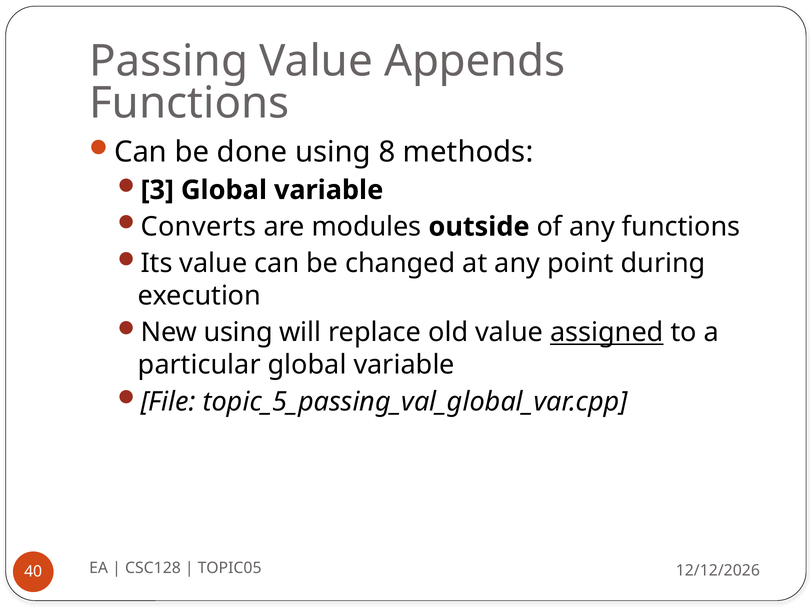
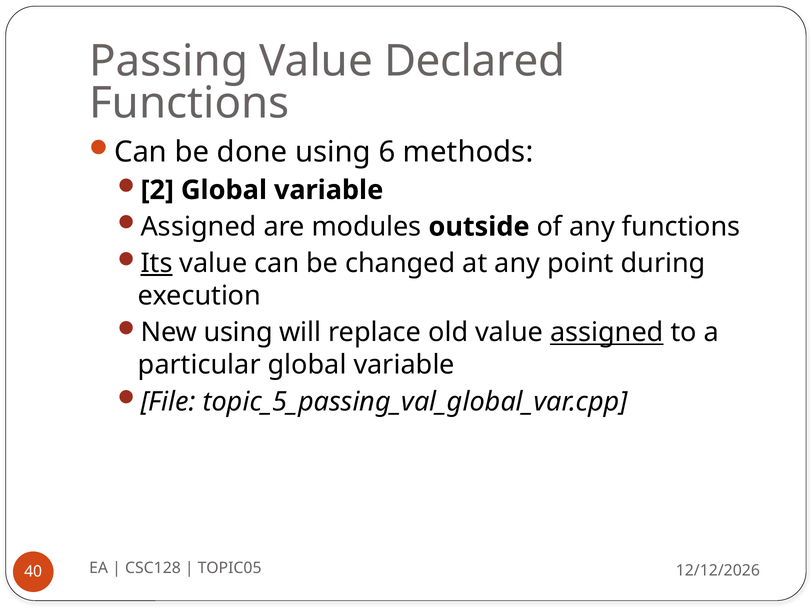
Appends: Appends -> Declared (475, 61)
8: 8 -> 6 (387, 152)
3: 3 -> 2 (157, 190)
Converts: Converts -> Assigned (199, 227)
Its underline: none -> present (157, 263)
